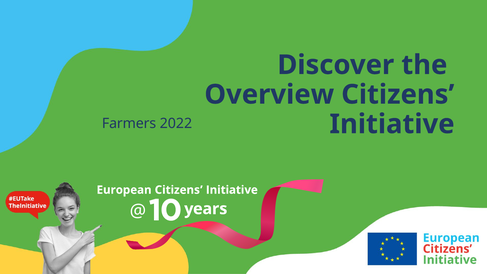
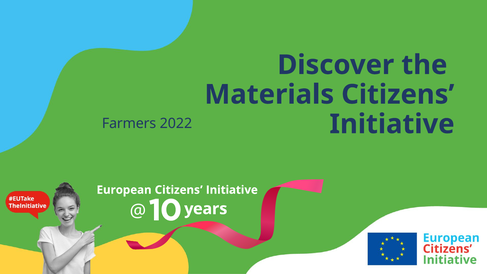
Overview: Overview -> Materials (269, 95)
